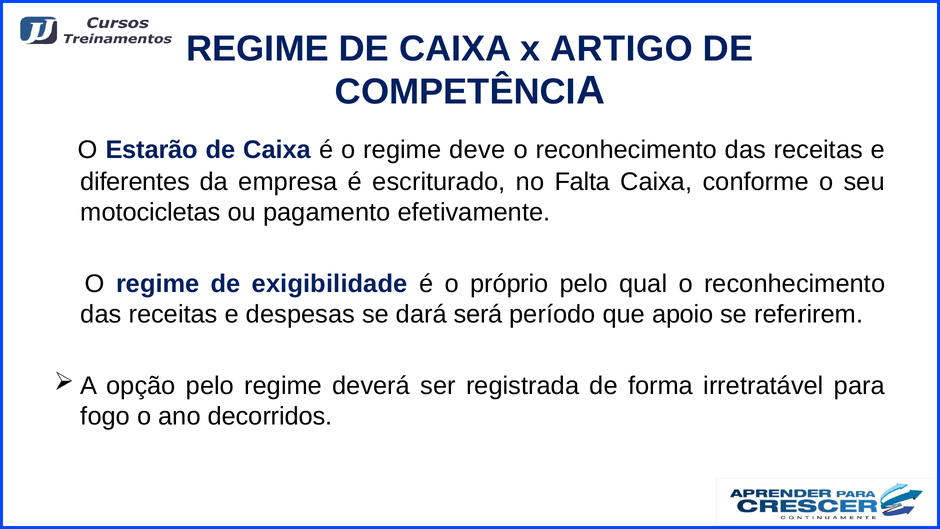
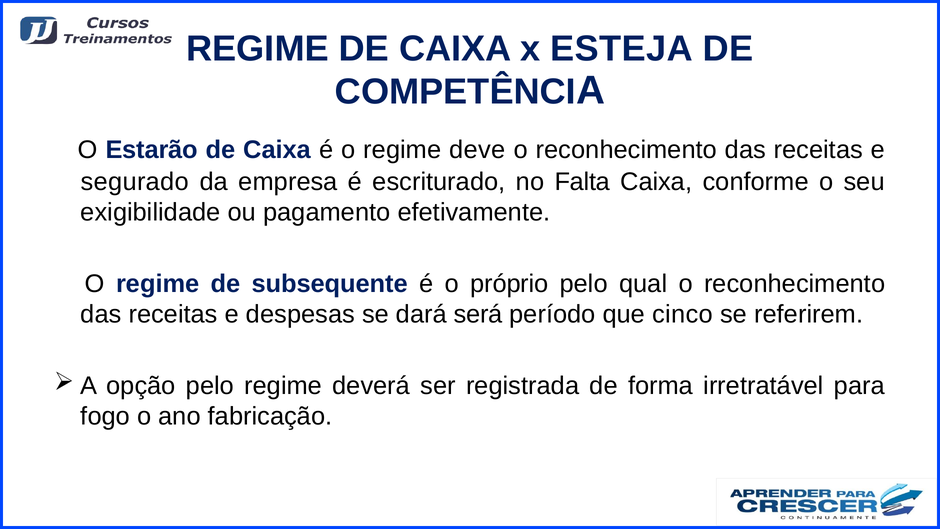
ARTIGO: ARTIGO -> ESTEJA (622, 49)
diferentes: diferentes -> segurado (135, 182)
motocicletas: motocicletas -> exigibilidade (151, 212)
exigibilidade: exigibilidade -> subsequente (330, 284)
apoio: apoio -> cinco (682, 314)
decorridos: decorridos -> fabricação (270, 416)
